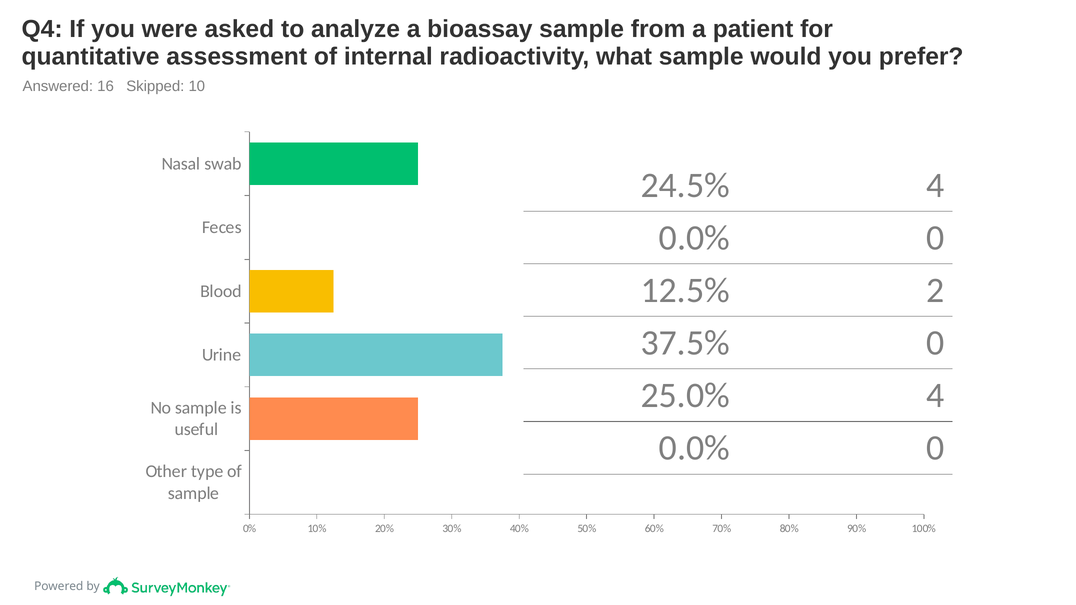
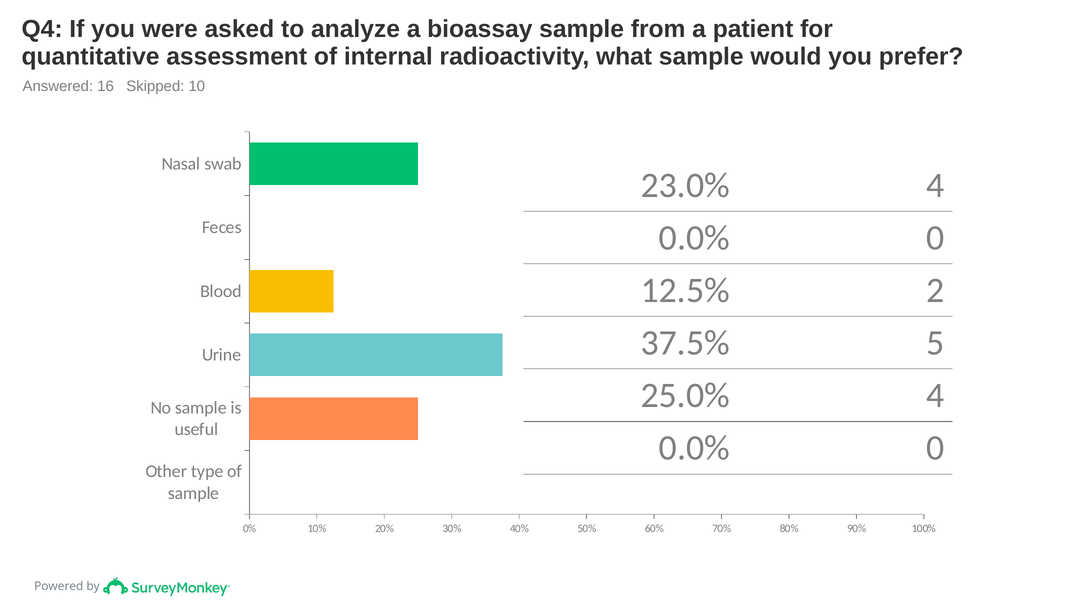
24.5%: 24.5% -> 23.0% (685, 185)
37.5% 0: 0 -> 5 (935, 343)
